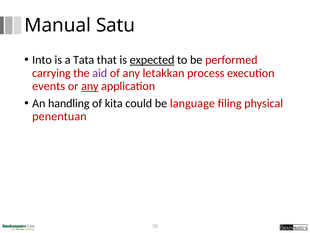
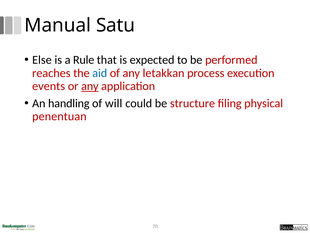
Into: Into -> Else (42, 60)
Tata: Tata -> Rule (84, 60)
expected underline: present -> none (152, 60)
carrying: carrying -> reaches (51, 73)
aid colour: purple -> blue (100, 73)
kita: kita -> will (114, 103)
language: language -> structure (192, 103)
